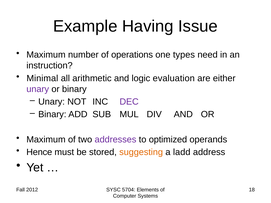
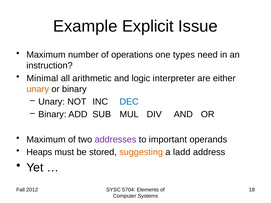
Having: Having -> Explicit (148, 26)
evaluation: evaluation -> interpreter (174, 78)
unary colour: purple -> orange (38, 89)
DEC colour: purple -> blue (129, 102)
optimized: optimized -> important (168, 140)
Hence: Hence -> Heaps (39, 152)
